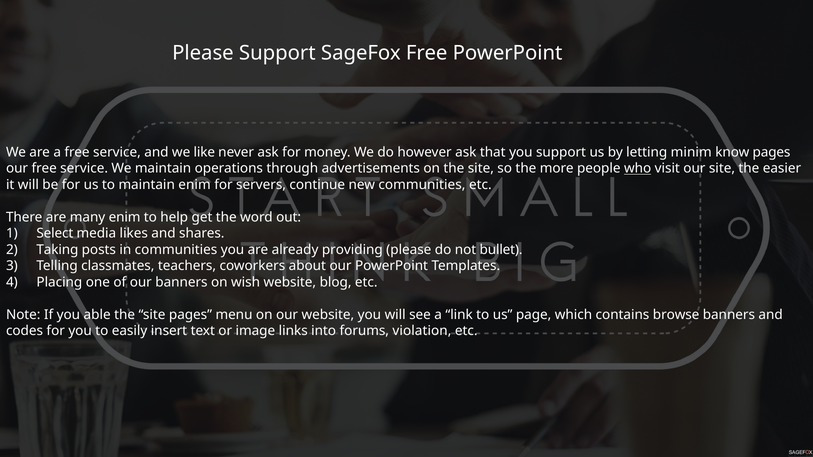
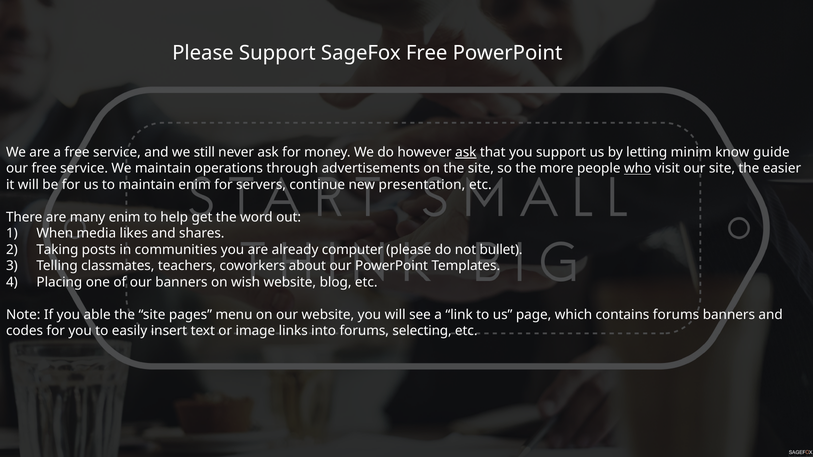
like: like -> still (204, 152)
ask underline: none -> present (466, 152)
know pages: pages -> guide (771, 152)
new communities: communities -> presentation (422, 185)
Select: Select -> When (55, 234)
providing: providing -> computer (352, 250)
contains browse: browse -> forums (676, 315)
violation: violation -> selecting (422, 331)
